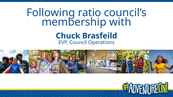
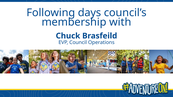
ratio: ratio -> days (90, 13)
